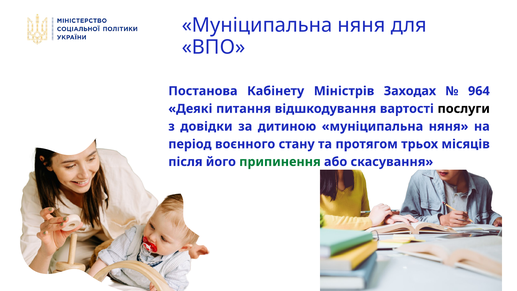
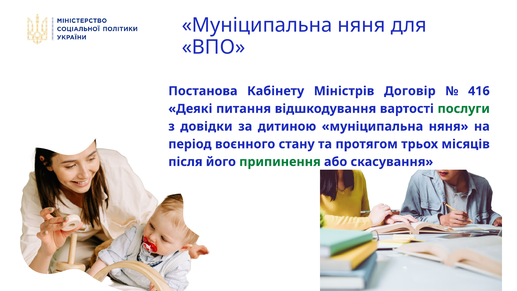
Заходах: Заходах -> Договір (410, 91)
964: 964 -> 416 (479, 91)
послуги colour: black -> green (464, 109)
